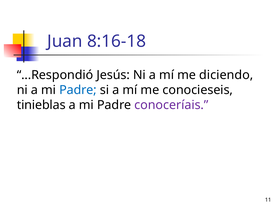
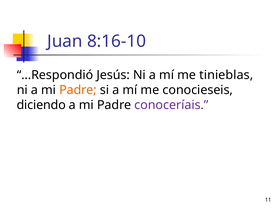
8:16-18: 8:16-18 -> 8:16-10 (117, 41)
diciendo: diciendo -> tinieblas (226, 75)
Padre colour: blue -> orange (78, 90)
tinieblas: tinieblas -> diciendo (41, 105)
